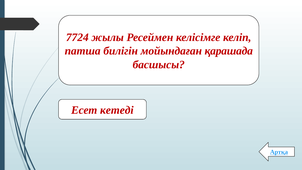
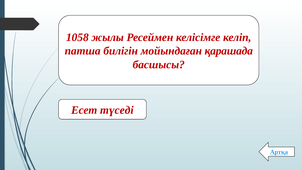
7724: 7724 -> 1058 (77, 37)
кетеді: кетеді -> түседі (117, 110)
